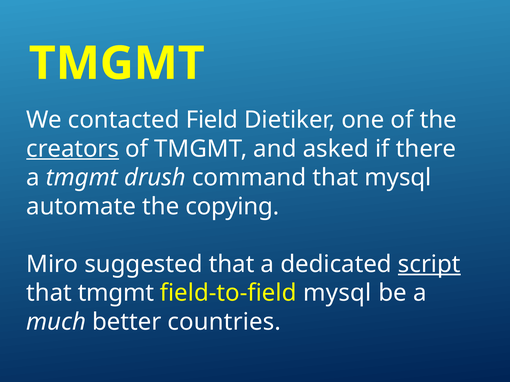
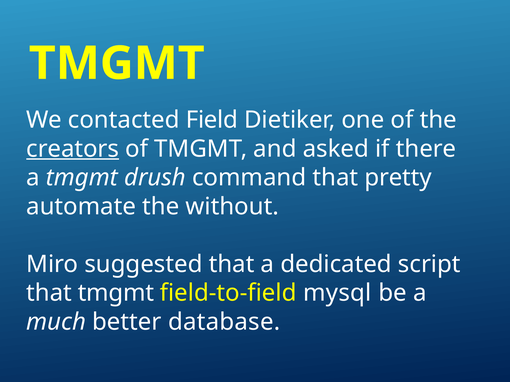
that mysql: mysql -> pretty (398, 178)
copying: copying -> without (232, 207)
script underline: present -> none (429, 265)
countries: countries -> database (224, 322)
